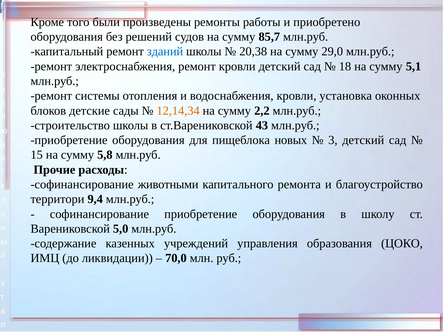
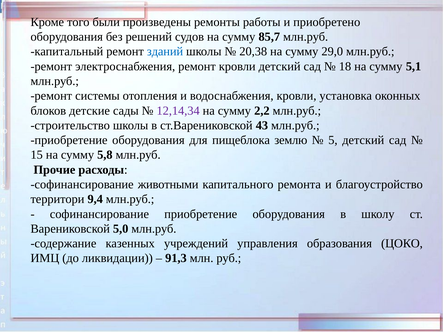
12,14,34 colour: orange -> purple (178, 111)
новых: новых -> землю (291, 140)
3: 3 -> 5 (333, 140)
70,0: 70,0 -> 91,3 (176, 258)
